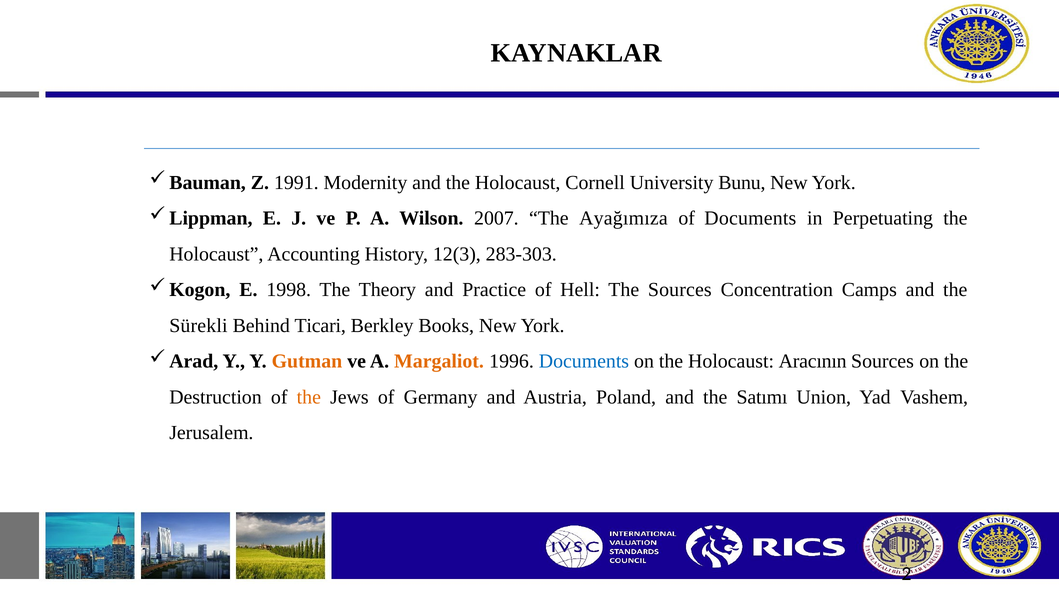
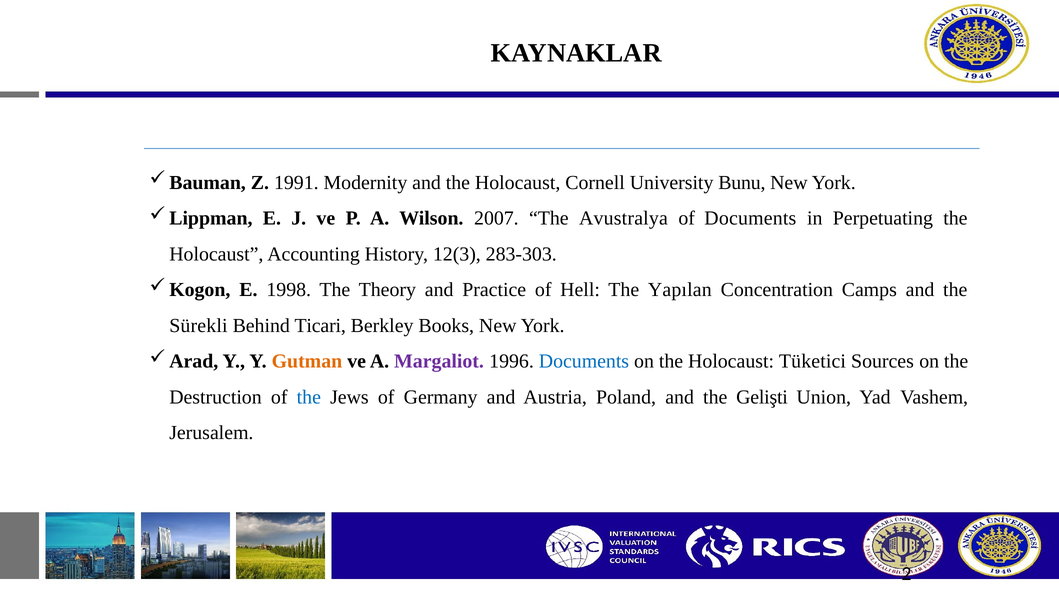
Ayağımıza: Ayağımıza -> Avustralya (623, 218)
The Sources: Sources -> Yapılan (680, 290)
Margaliot colour: orange -> purple (439, 361)
Aracının: Aracının -> Tüketici (812, 361)
the colour: orange -> blue (309, 397)
Satımı: Satımı -> Gelişti (762, 397)
